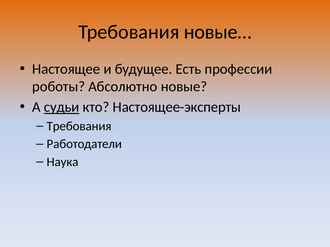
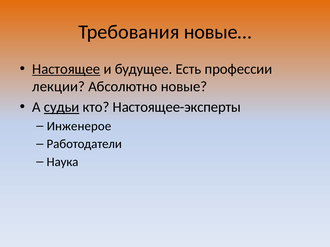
Настоящее underline: none -> present (66, 69)
роботы: роботы -> лекции (59, 87)
Требования: Требования -> Инженерое (79, 126)
